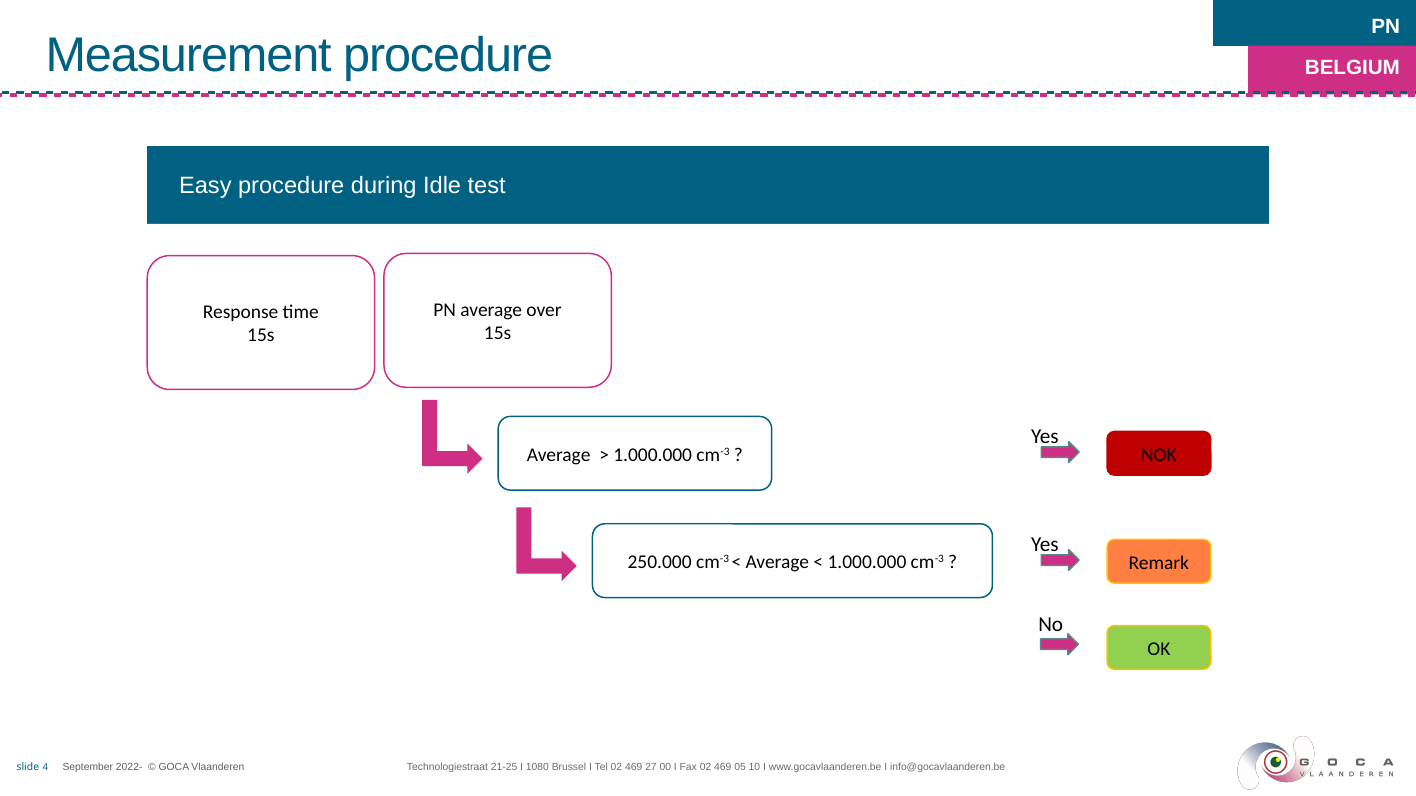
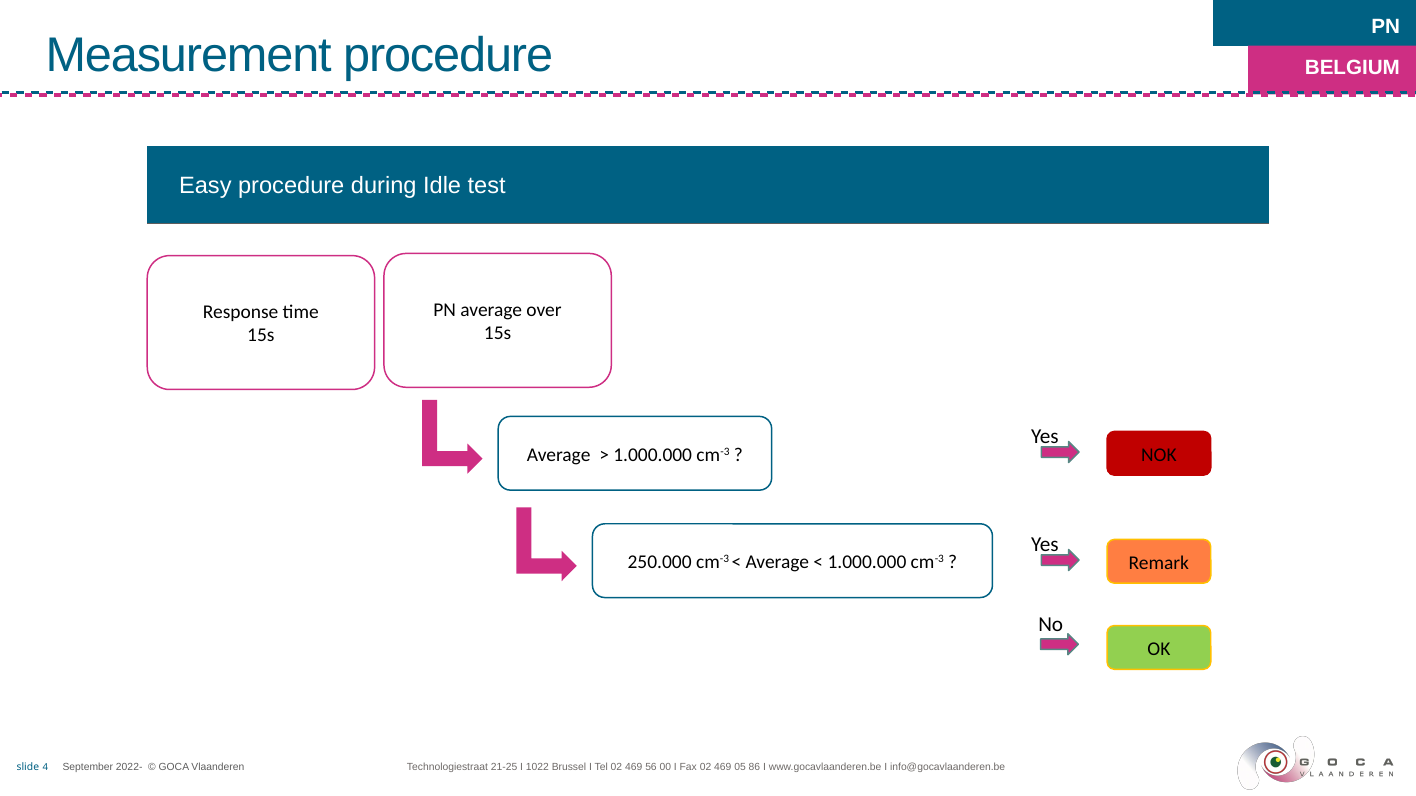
1080: 1080 -> 1022 (537, 768)
27: 27 -> 56 (651, 768)
10: 10 -> 86 (754, 768)
